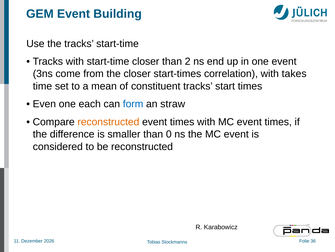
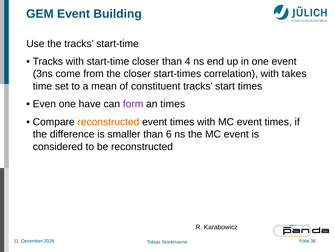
2: 2 -> 4 (188, 61)
each: each -> have (90, 104)
form colour: blue -> purple (133, 104)
an straw: straw -> times (173, 104)
0: 0 -> 6 (169, 134)
